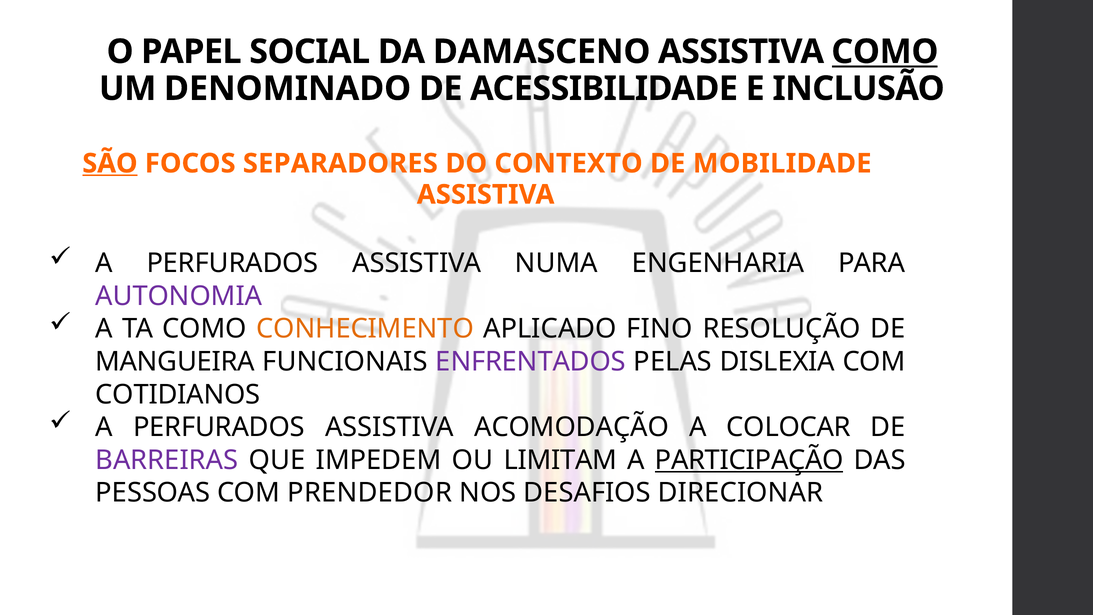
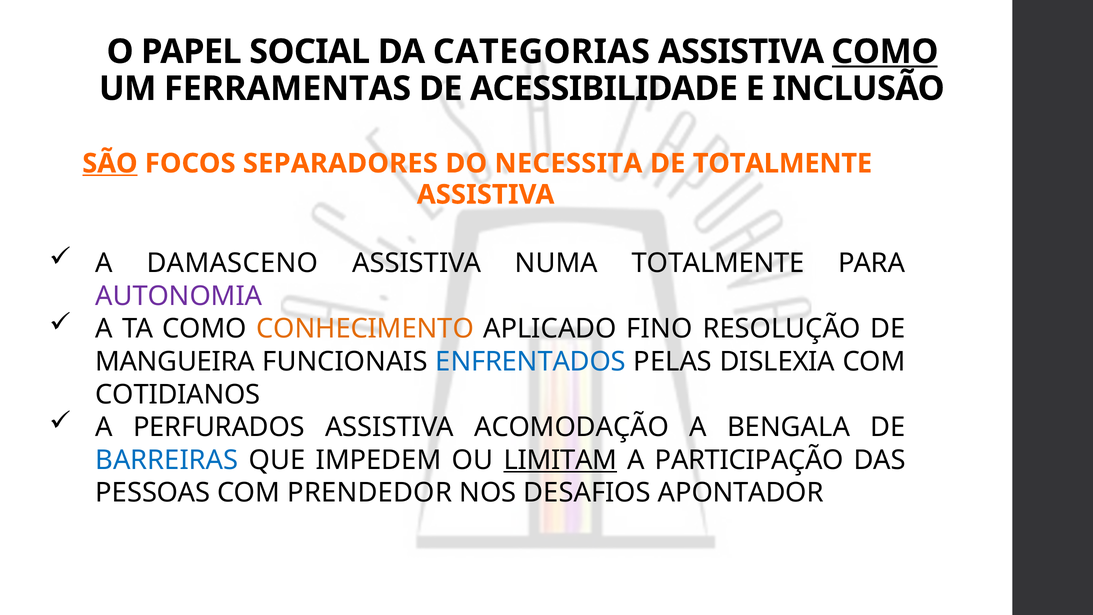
DAMASCENO: DAMASCENO -> CATEGORIAS (541, 52)
DENOMINADO: DENOMINADO -> FERRAMENTAS (288, 89)
CONTEXTO: CONTEXTO -> NECESSITA (568, 163)
DE MOBILIDADE: MOBILIDADE -> TOTALMENTE (782, 163)
PERFURADOS: PERFURADOS -> DAMASCENO (232, 263)
NUMA ENGENHARIA: ENGENHARIA -> TOTALMENTE (718, 263)
ENFRENTADOS colour: purple -> blue (531, 362)
COLOCAR: COLOCAR -> BENGALA (789, 427)
BARREIRAS colour: purple -> blue (167, 460)
LIMITAM underline: none -> present (560, 460)
PARTICIPAÇÃO underline: present -> none (749, 460)
DIRECIONAR: DIRECIONAR -> APONTADOR (741, 493)
